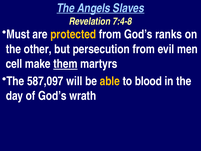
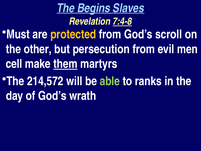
Angels: Angels -> Begins (94, 8)
7:4-8 underline: none -> present (122, 21)
ranks: ranks -> scroll (169, 34)
587,097: 587,097 -> 214,572 (45, 81)
able colour: yellow -> light green (110, 81)
blood: blood -> ranks (148, 81)
